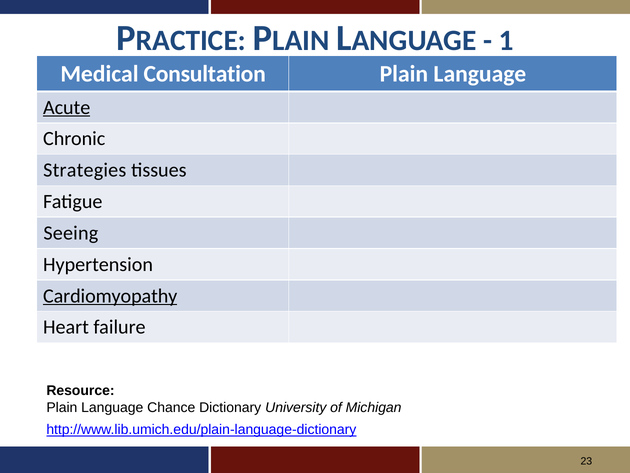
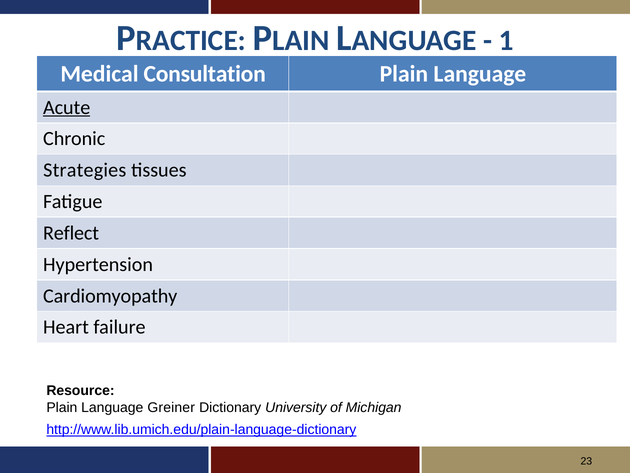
Seeing: Seeing -> Reflect (71, 233)
Cardiomyopathy underline: present -> none (110, 296)
Chance: Chance -> Greiner (171, 407)
